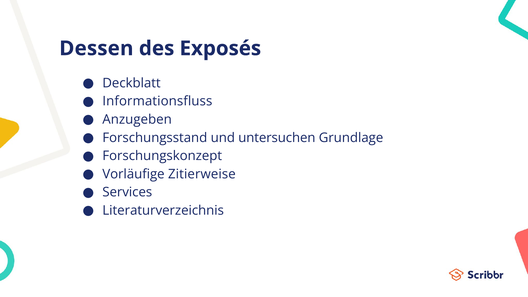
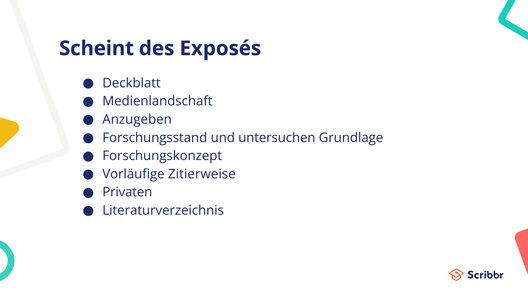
Dessen: Dessen -> Scheint (97, 48)
Informationsfluss: Informationsfluss -> Medienlandschaft (157, 101)
Services: Services -> Privaten (127, 192)
